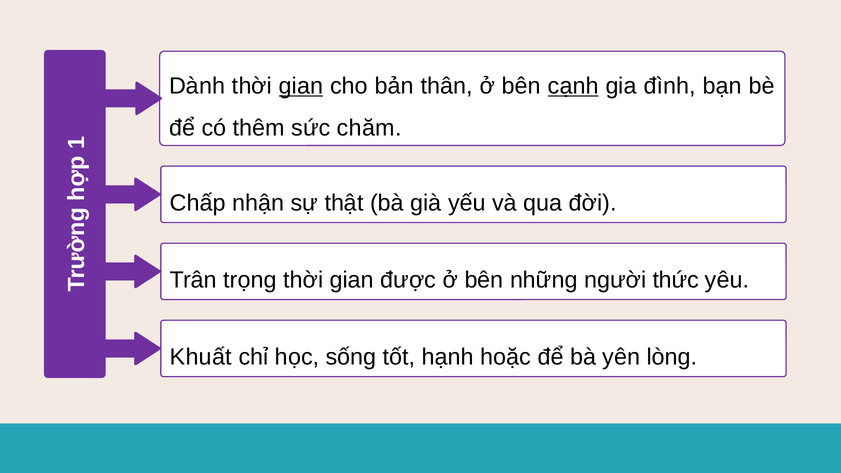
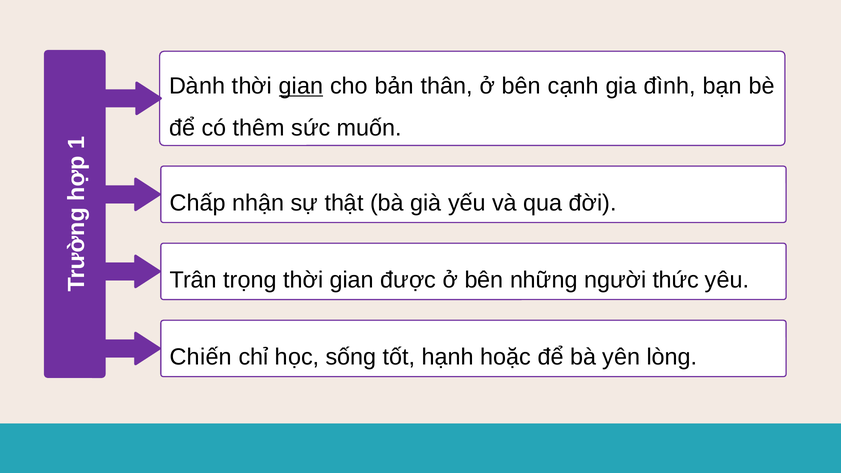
cạnh underline: present -> none (573, 86)
chăm: chăm -> muốn (369, 128)
Khuất: Khuất -> Chiến (201, 357)
